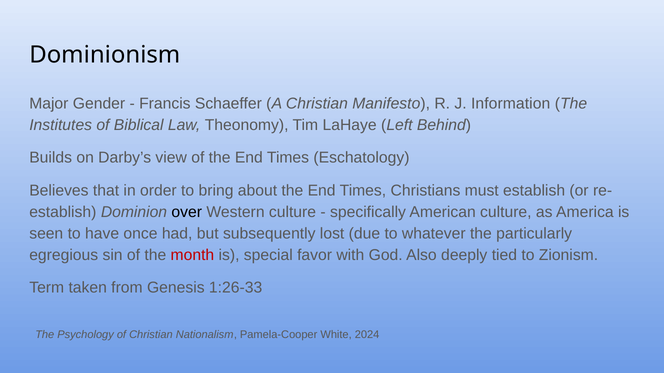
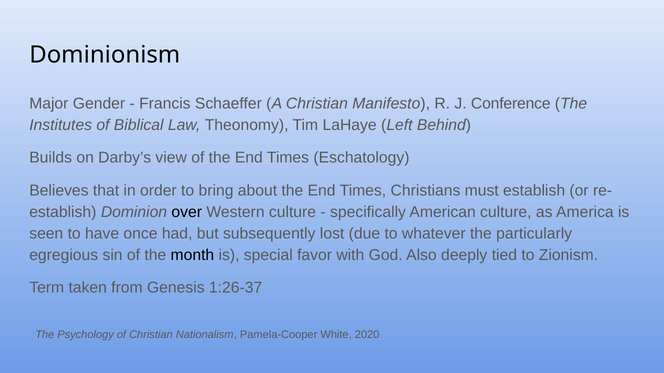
Information: Information -> Conference (511, 104)
month colour: red -> black (192, 255)
1:26-33: 1:26-33 -> 1:26-37 (236, 288)
2024: 2024 -> 2020 (367, 335)
